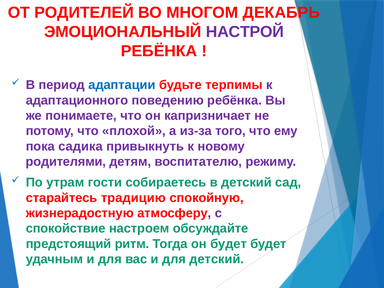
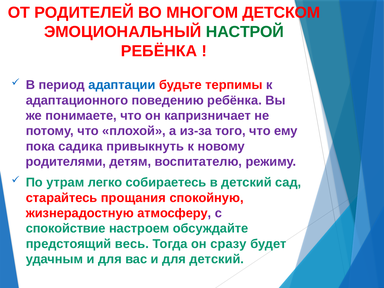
ДЕКАБРЬ: ДЕКАБРЬ -> ДЕТСКОМ (281, 13)
НАСТРОЙ colour: purple -> green (245, 32)
гости: гости -> легко (105, 182)
традицию: традицию -> прощания (133, 198)
ритм: ритм -> весь (132, 244)
он будет: будет -> сразу (228, 244)
